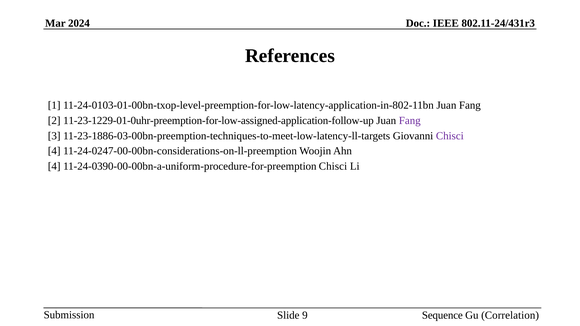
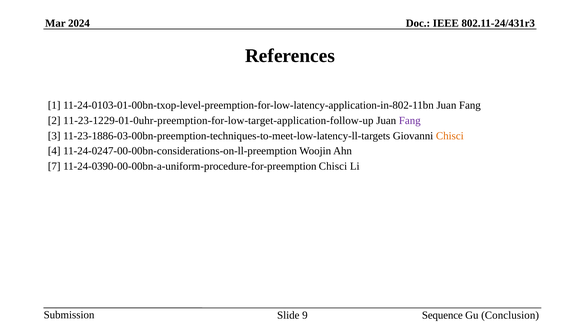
11-23-1229-01-0uhr-preemption-for-low-assigned-application-follow-up: 11-23-1229-01-0uhr-preemption-for-low-assigned-application-follow-up -> 11-23-1229-01-0uhr-preemption-for-low-target-application-follow-up (218, 121)
Chisci colour: purple -> orange (450, 136)
4: 4 -> 7 (54, 166)
Correlation: Correlation -> Conclusion (510, 316)
